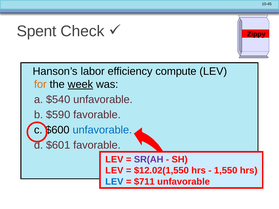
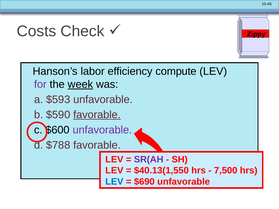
Spent: Spent -> Costs (36, 31)
for colour: orange -> purple (40, 84)
$540: $540 -> $593 (58, 100)
favorable underline: none -> present (97, 115)
unfavorable colour: blue -> purple (102, 130)
$601: $601 -> $788 (58, 145)
$12.02(1,550: $12.02(1,550 -> $40.13(1,550 (161, 171)
1,550: 1,550 -> 7,500 (226, 171)
$711: $711 -> $690 (144, 182)
